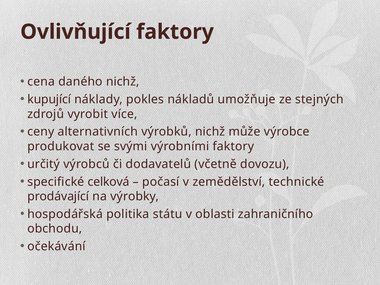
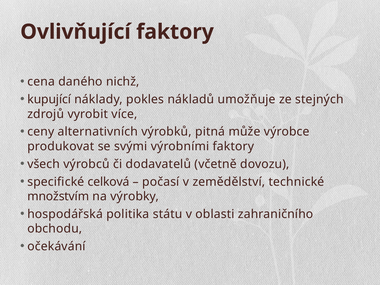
výrobků nichž: nichž -> pitná (210, 132)
určitý: určitý -> všech (44, 164)
prodávající: prodávající -> množstvím (58, 196)
